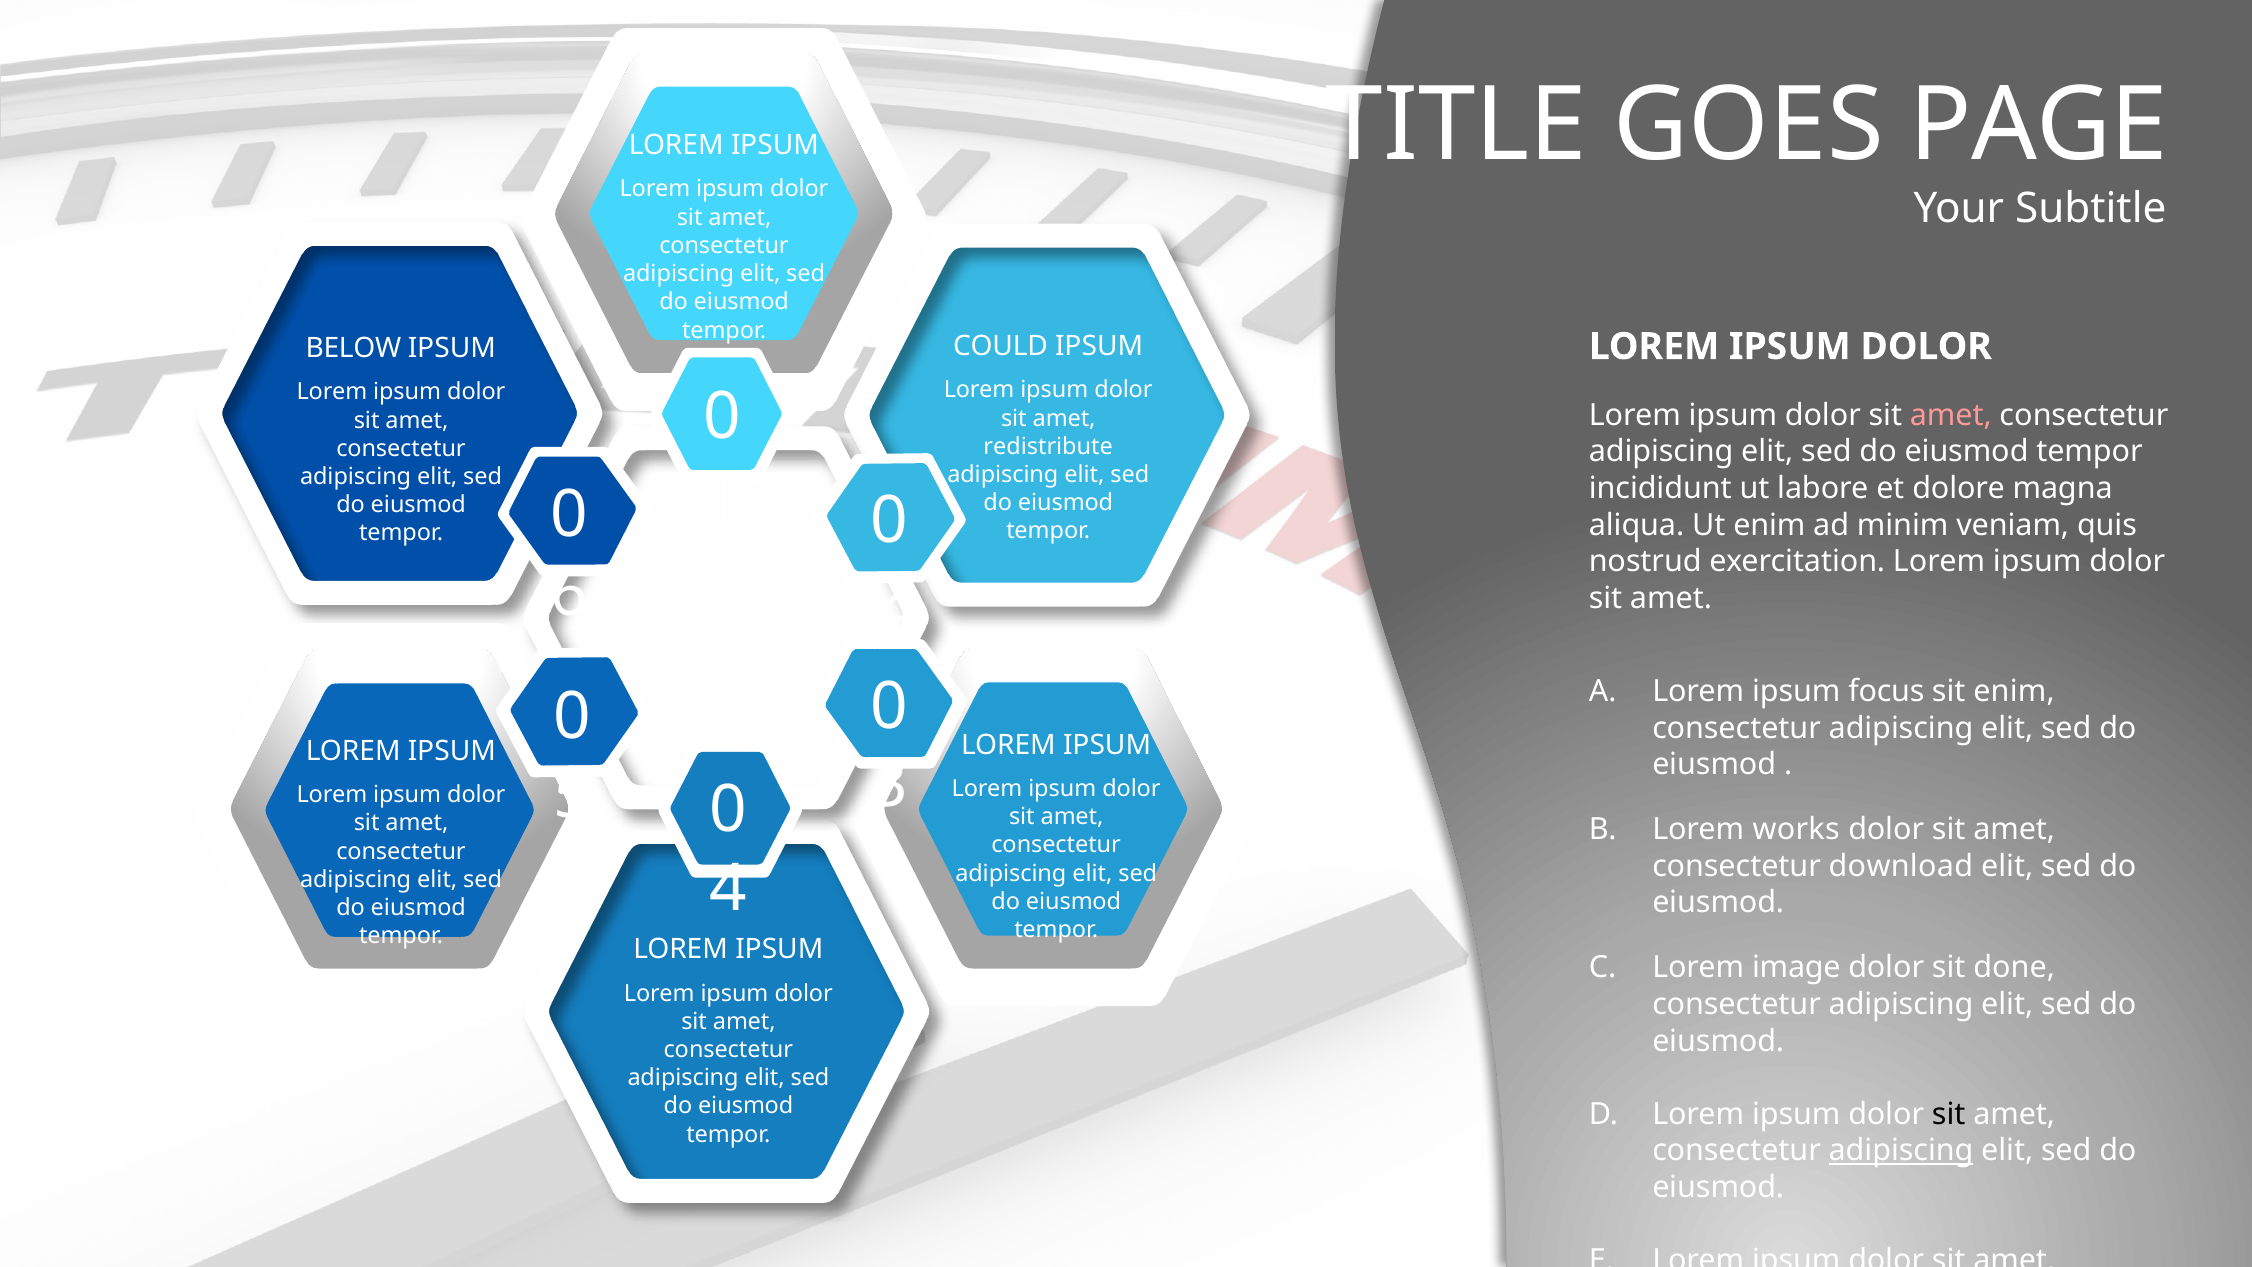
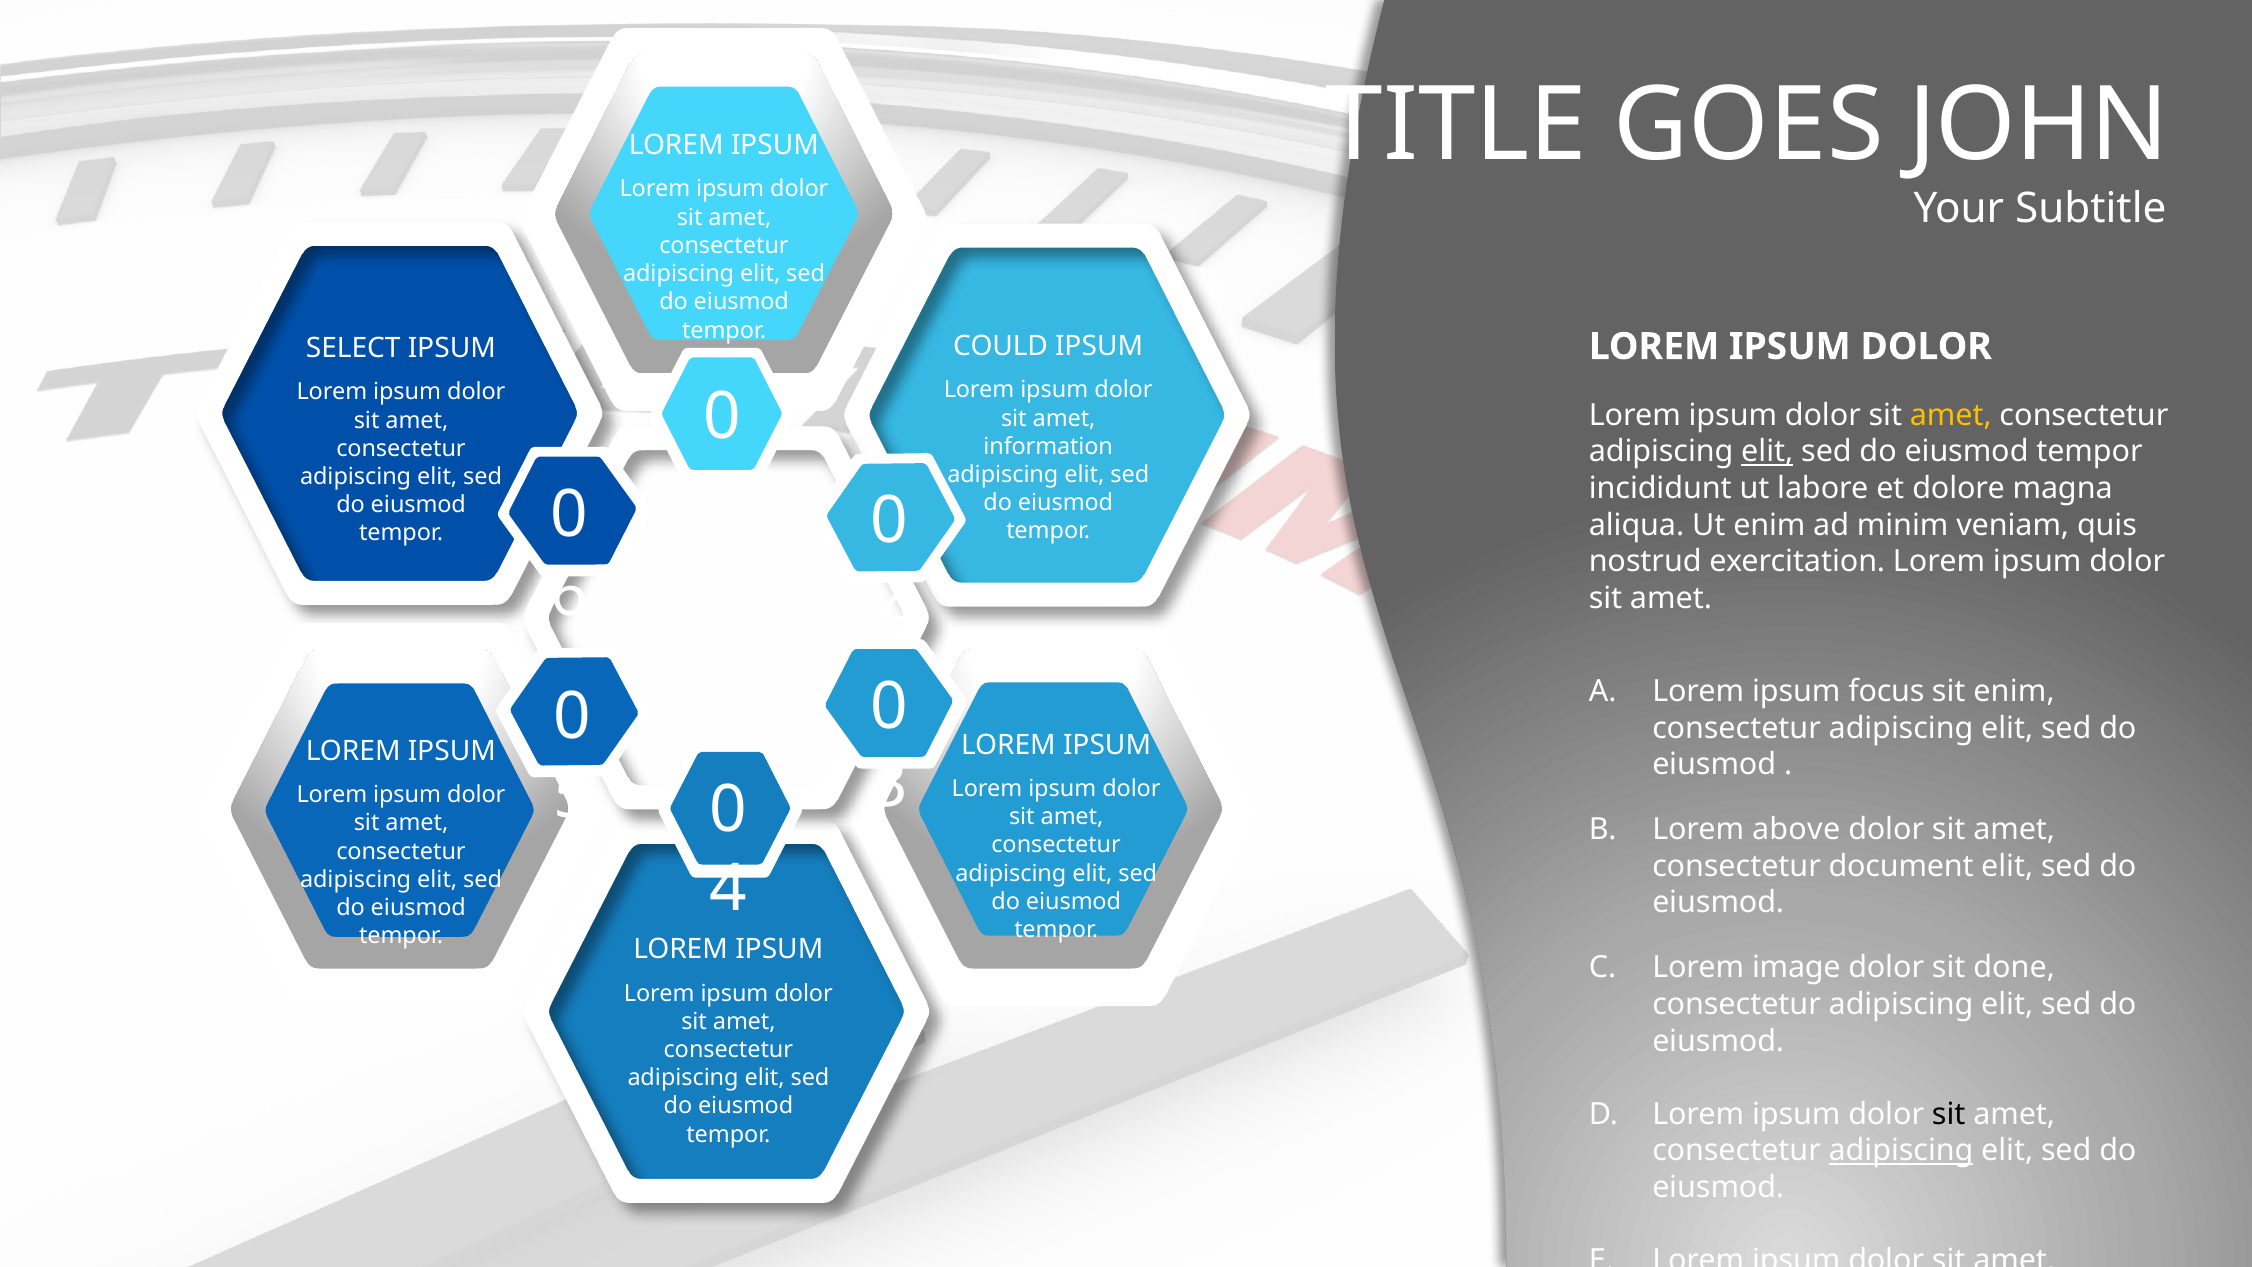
PAGE: PAGE -> JOHN (2039, 125)
BELOW: BELOW -> SELECT (353, 348)
amet colour: pink -> yellow (1951, 415)
redistribute: redistribute -> information (1048, 446)
elit underline: none -> present (1767, 452)
works: works -> above (1796, 829)
download: download -> document (1901, 866)
